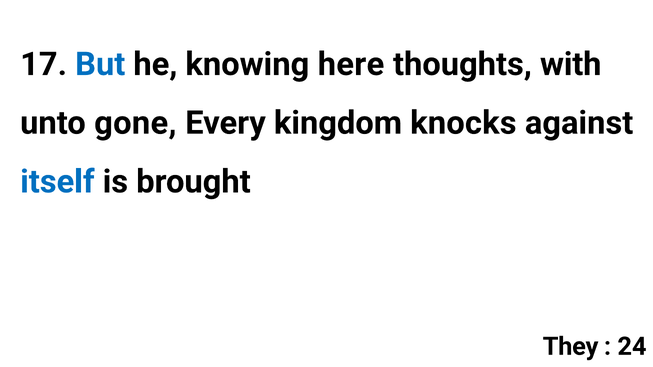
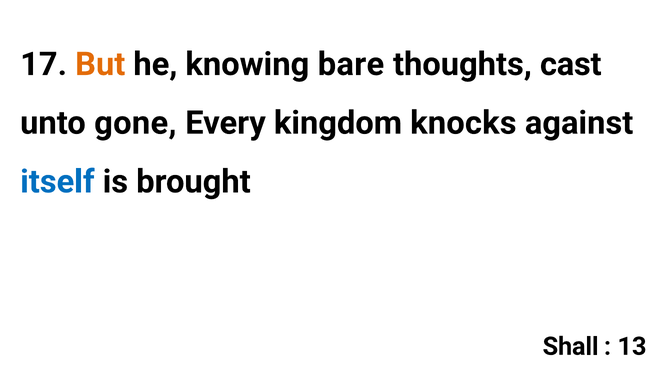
But colour: blue -> orange (100, 64)
here: here -> bare (351, 64)
with: with -> cast (571, 64)
They: They -> Shall (571, 347)
24: 24 -> 13 (632, 347)
